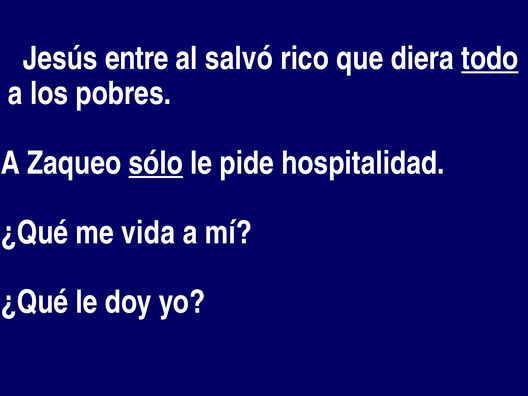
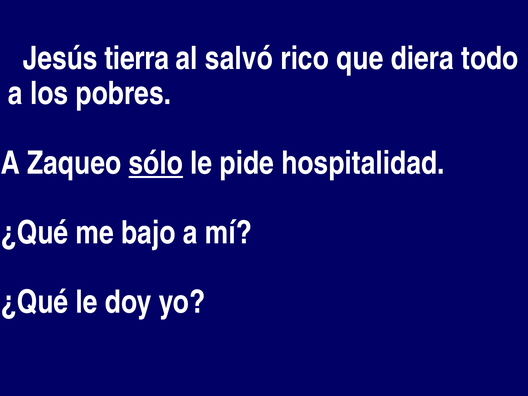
entre: entre -> tierra (137, 59)
todo underline: present -> none (490, 59)
vida: vida -> bajo (148, 233)
